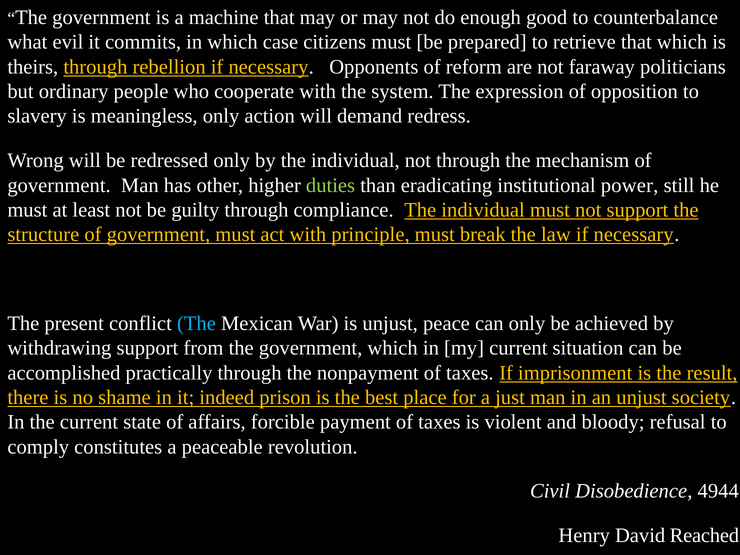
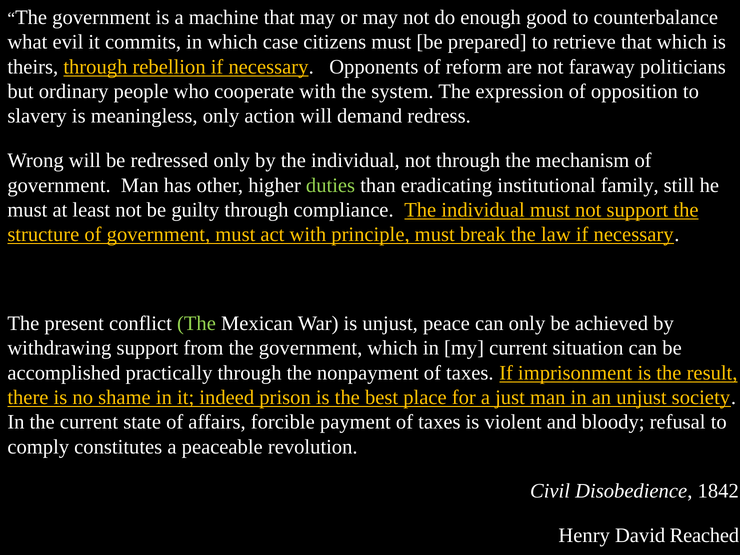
power: power -> family (630, 185)
The colour: light blue -> light green (196, 323)
4944: 4944 -> 1842 (718, 491)
